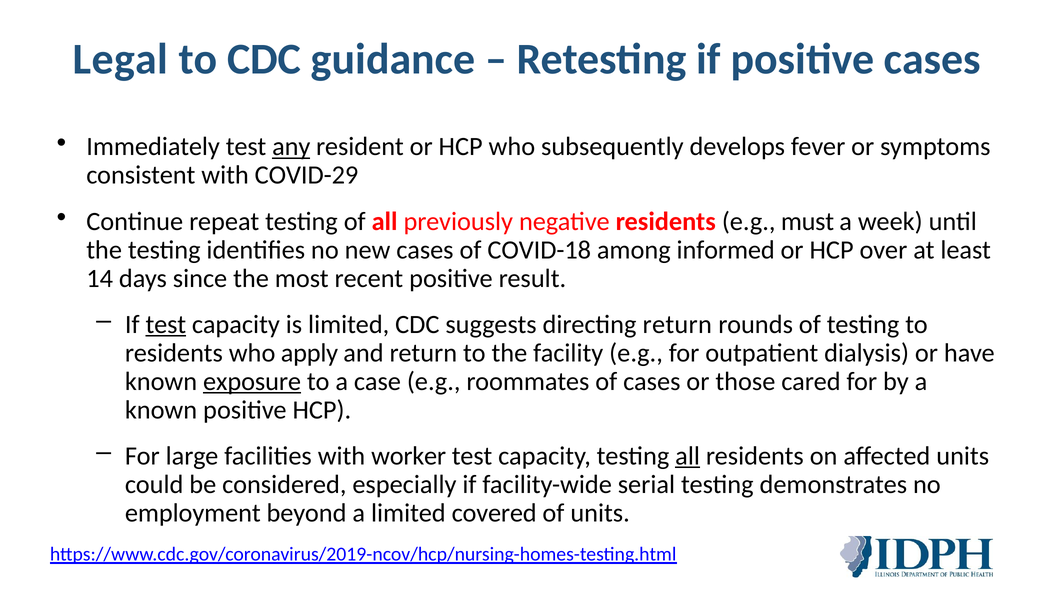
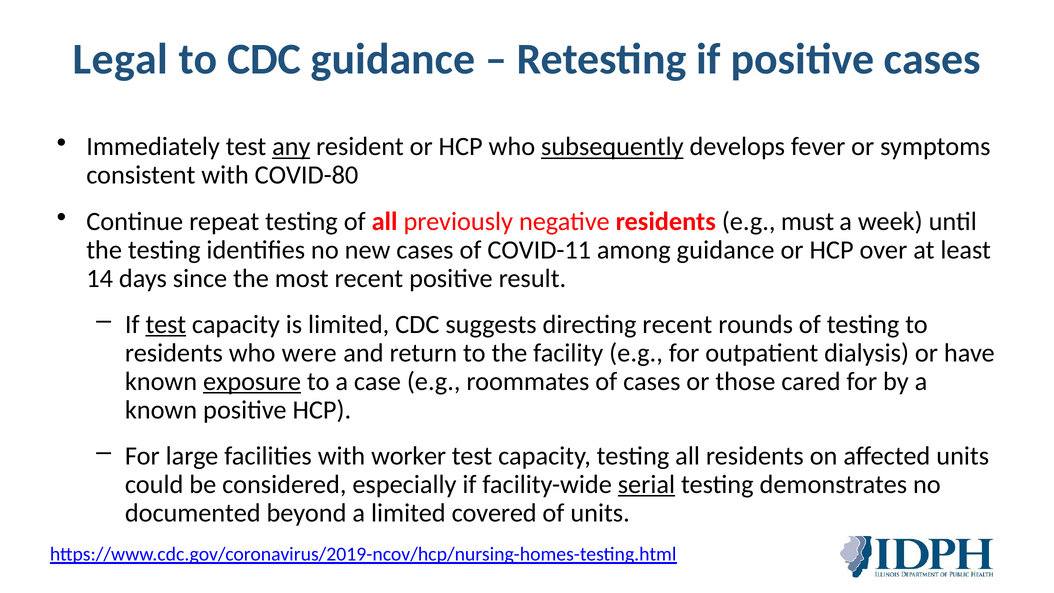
subsequently underline: none -> present (612, 147)
COVID-29: COVID-29 -> COVID-80 (307, 175)
COVID-18: COVID-18 -> COVID-11 (539, 250)
among informed: informed -> guidance (726, 250)
directing return: return -> recent (677, 324)
apply: apply -> were (309, 353)
all underline: present -> none (688, 456)
serial underline: none -> present (646, 484)
employment: employment -> documented (193, 513)
